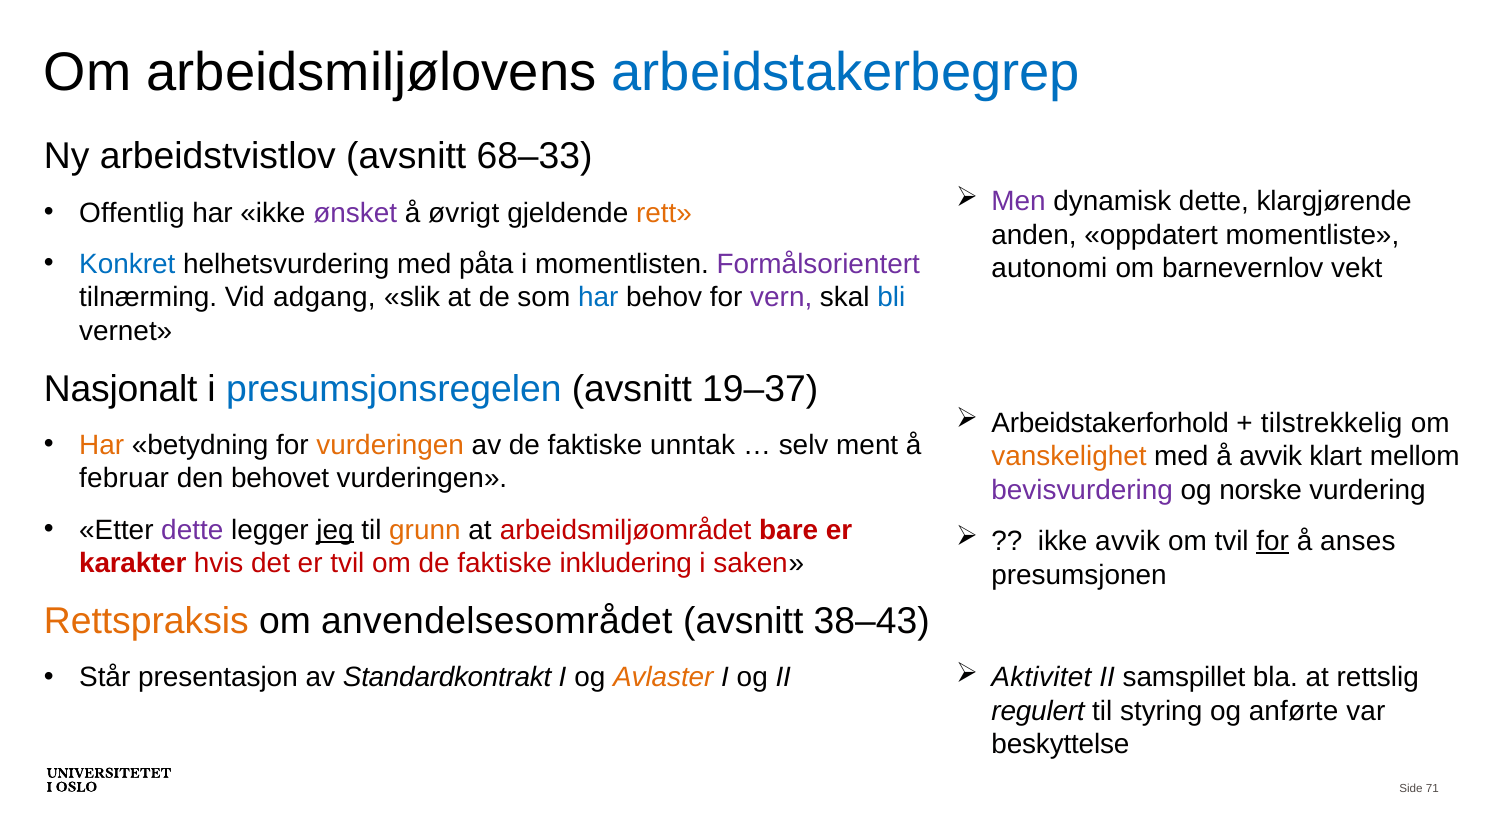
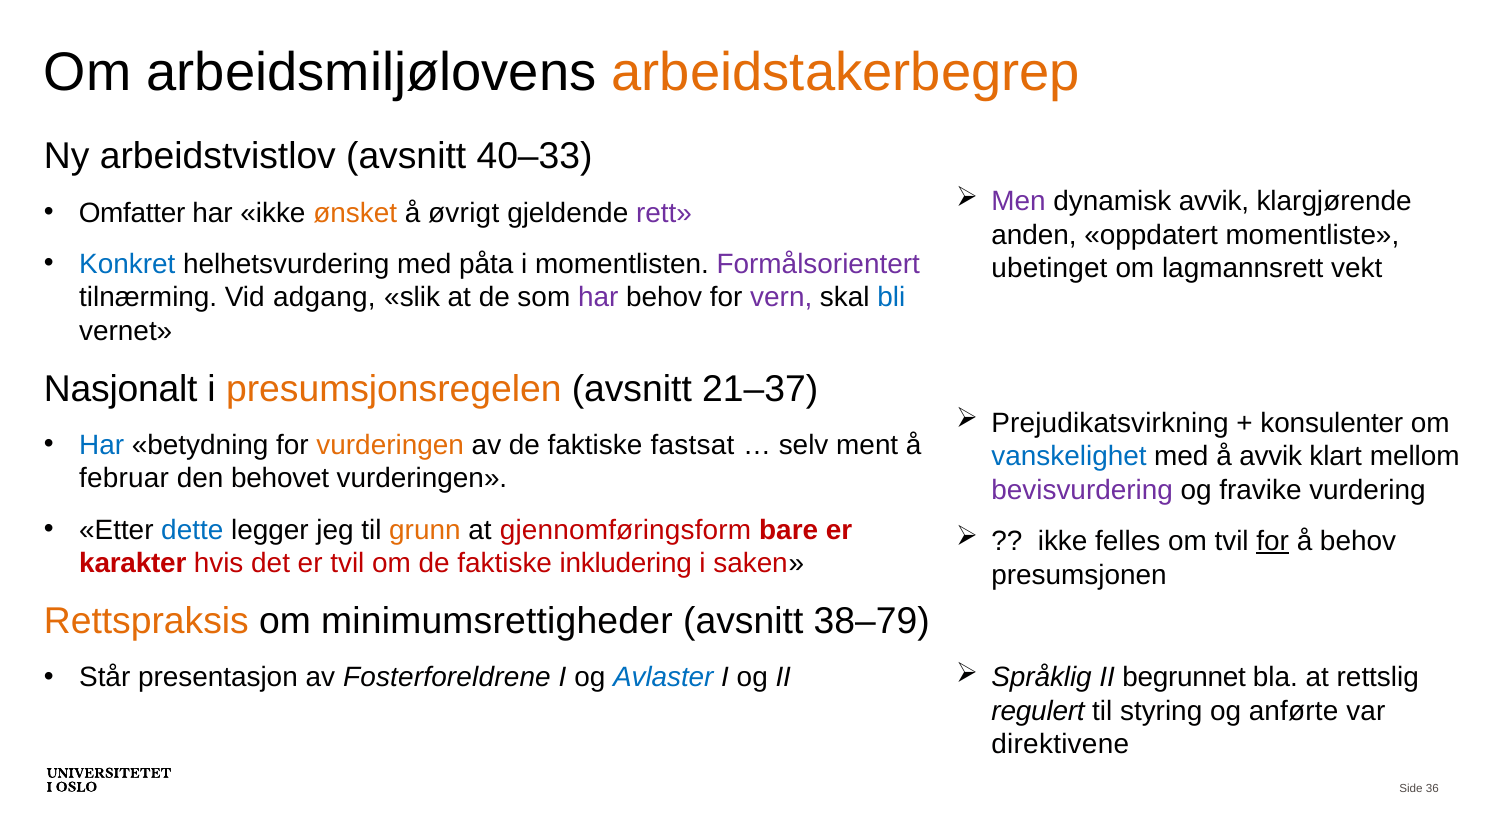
arbeidstakerbegrep colour: blue -> orange (846, 73)
68–33: 68–33 -> 40–33 (535, 157)
dynamisk dette: dette -> avvik (1214, 202)
Offentlig: Offentlig -> Omfatter (132, 213)
ønsket colour: purple -> orange (355, 213)
rett colour: orange -> purple (664, 213)
autonomi: autonomi -> ubetinget (1049, 269)
barnevernlov: barnevernlov -> lagmannsrett (1243, 269)
har colour: blue -> purple (598, 298)
presumsjonsregelen colour: blue -> orange (394, 389)
19–37: 19–37 -> 21–37 (760, 389)
Arbeidstakerforhold: Arbeidstakerforhold -> Prejudikatsvirkning (1110, 423)
tilstrekkelig: tilstrekkelig -> konsulenter (1332, 423)
Har colour: orange -> blue (102, 445)
unntak: unntak -> fastsat (693, 445)
vanskelighet colour: orange -> blue (1069, 456)
norske: norske -> fravike (1260, 490)
dette colour: purple -> blue (192, 530)
jeg underline: present -> none (335, 530)
arbeidsmiljøområdet: arbeidsmiljøområdet -> gjennomføringsform (626, 530)
ikke avvik: avvik -> felles (1128, 541)
å anses: anses -> behov (1358, 541)
anvendelsesområdet: anvendelsesområdet -> minimumsrettigheder (497, 621)
38–43: 38–43 -> 38–79 (872, 621)
Aktivitet: Aktivitet -> Språklig (1042, 678)
samspillet: samspillet -> begrunnet (1184, 678)
Standardkontrakt: Standardkontrakt -> Fosterforeldrene (447, 678)
Avlaster colour: orange -> blue (663, 678)
beskyttelse: beskyttelse -> direktivene (1060, 745)
71: 71 -> 36 (1432, 789)
